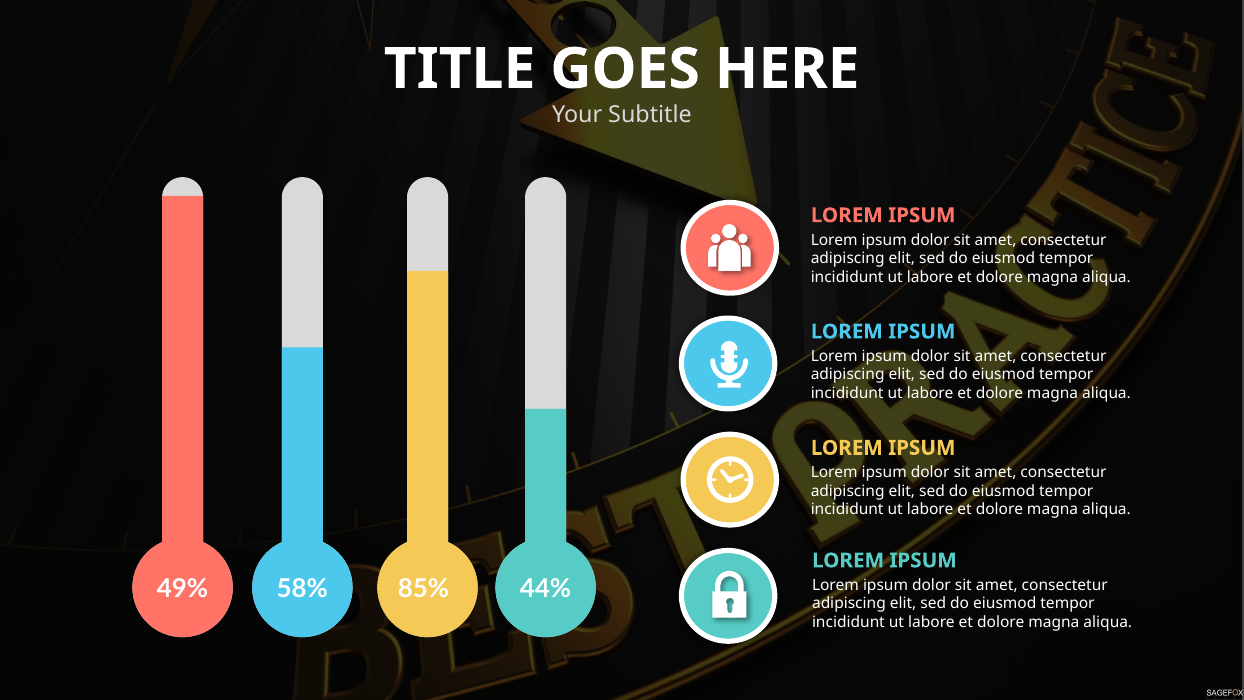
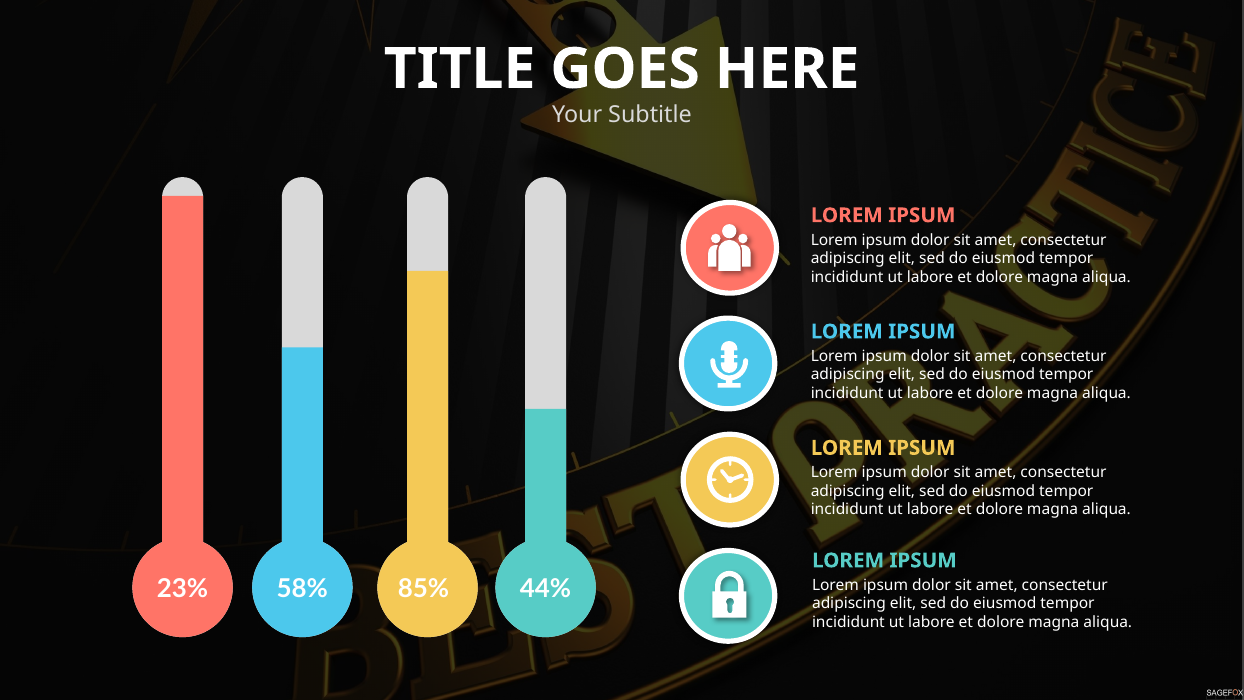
49%: 49% -> 23% (183, 589)
